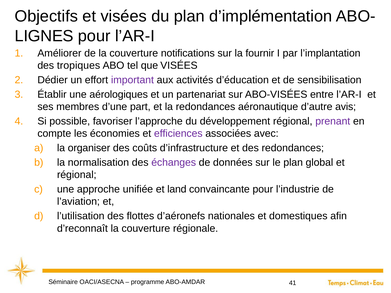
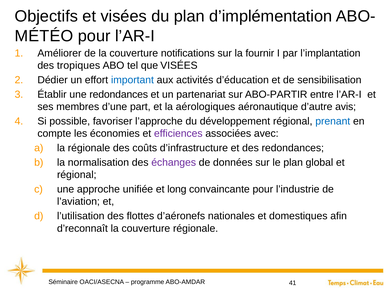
LIGNES: LIGNES -> MÉTÉO (44, 36)
important colour: purple -> blue (132, 80)
une aérologiques: aérologiques -> redondances (119, 94)
ABO-VISÉES: ABO-VISÉES -> ABO-PARTIR (276, 94)
la redondances: redondances -> aérologiques (205, 107)
prenant colour: purple -> blue (333, 121)
la organiser: organiser -> régionale (89, 148)
land: land -> long (177, 189)
